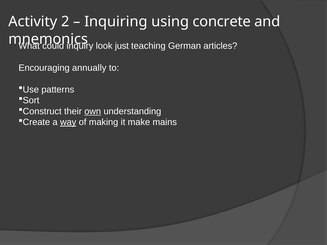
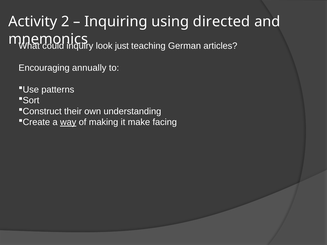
concrete: concrete -> directed (222, 22)
own underline: present -> none (93, 111)
mains: mains -> facing (165, 122)
